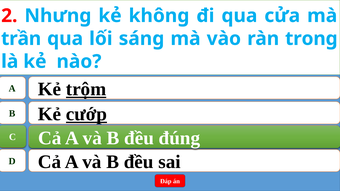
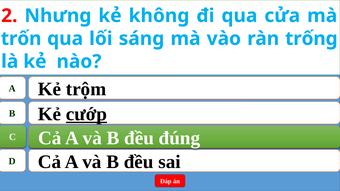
trần: trần -> trốn (21, 39)
trong: trong -> trống (311, 39)
trộm underline: present -> none (86, 89)
